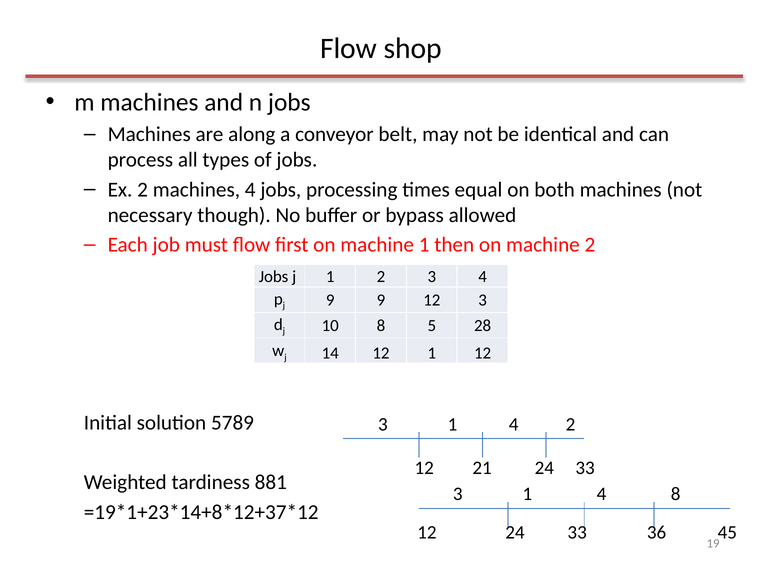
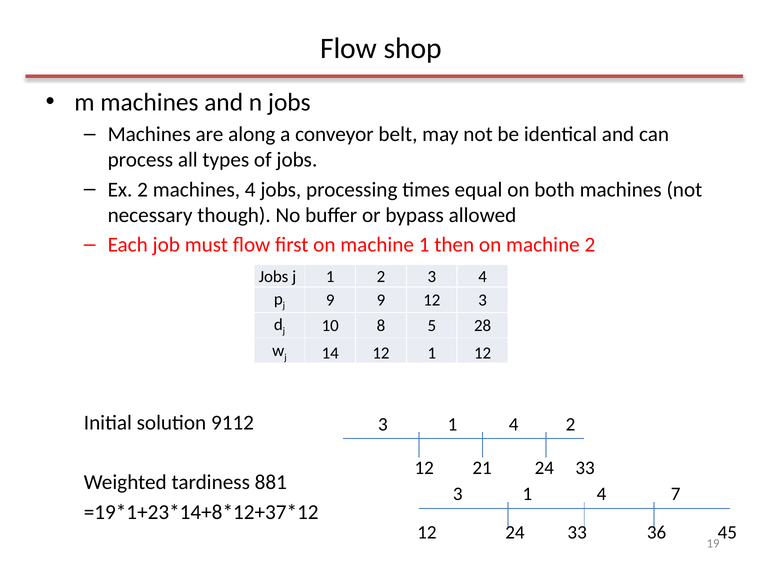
5789: 5789 -> 9112 (232, 423)
4 8: 8 -> 7 (676, 494)
